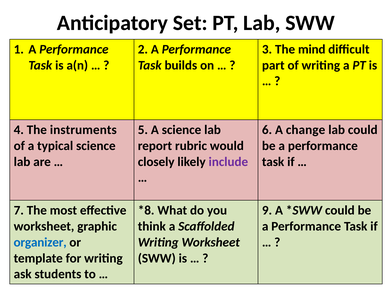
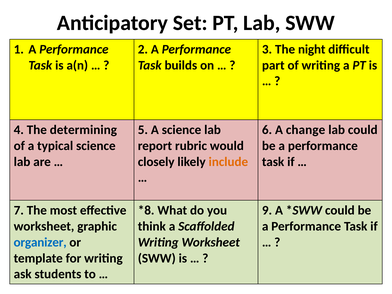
mind: mind -> night (312, 49)
instruments: instruments -> determining (83, 130)
include colour: purple -> orange (228, 162)
